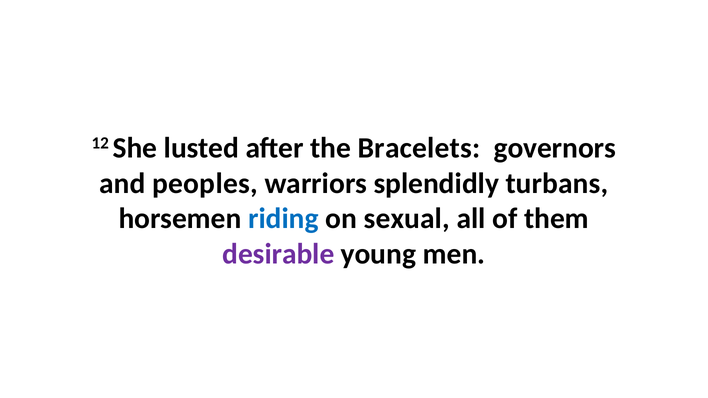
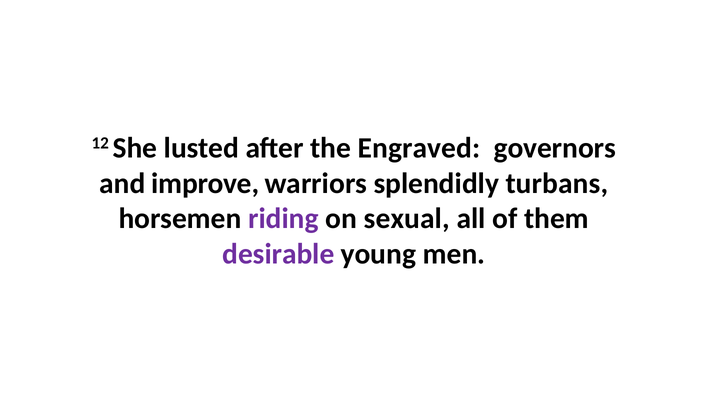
Bracelets: Bracelets -> Engraved (419, 148)
peoples: peoples -> improve (205, 183)
riding colour: blue -> purple (283, 219)
